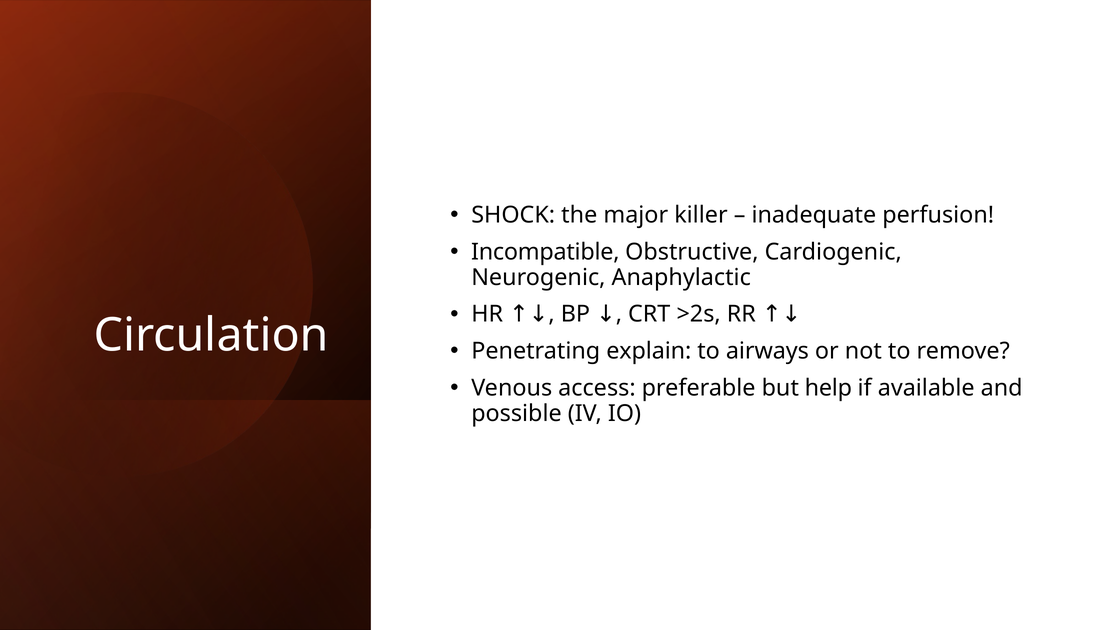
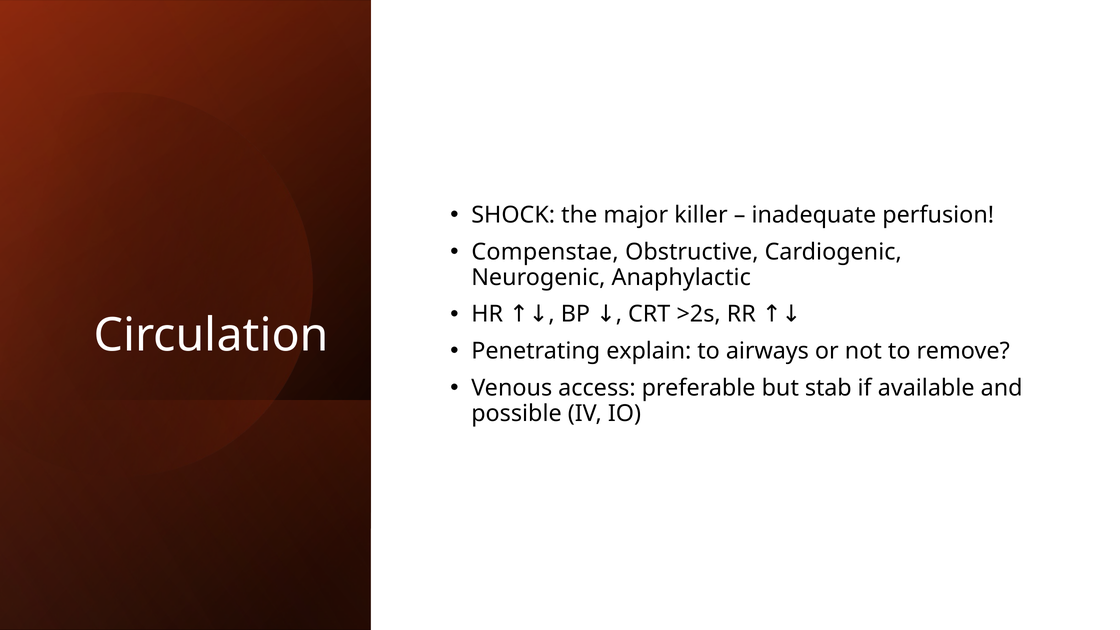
Incompatible: Incompatible -> Compenstae (545, 252)
help: help -> stab (828, 388)
